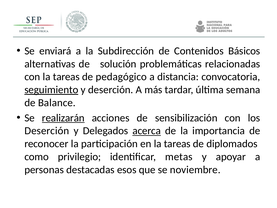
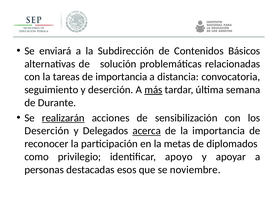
de pedagógico: pedagógico -> importancia (121, 77)
seguimiento underline: present -> none (51, 90)
más underline: none -> present (153, 90)
Balance: Balance -> Durante (57, 103)
en la tareas: tareas -> metas (177, 144)
metas: metas -> apoyo (179, 157)
